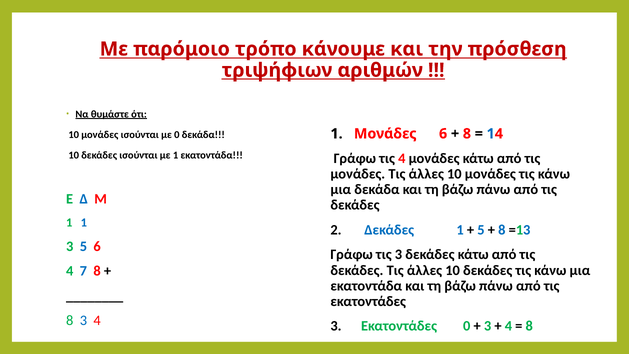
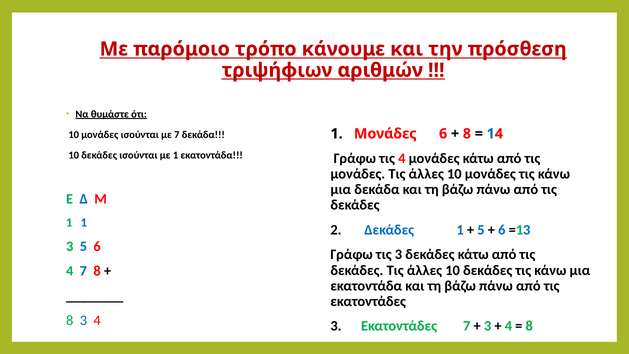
με 0: 0 -> 7 (177, 135)
8: 8 -> 6 (502, 230)
Εκατοντάδες 0: 0 -> 7 (467, 326)
